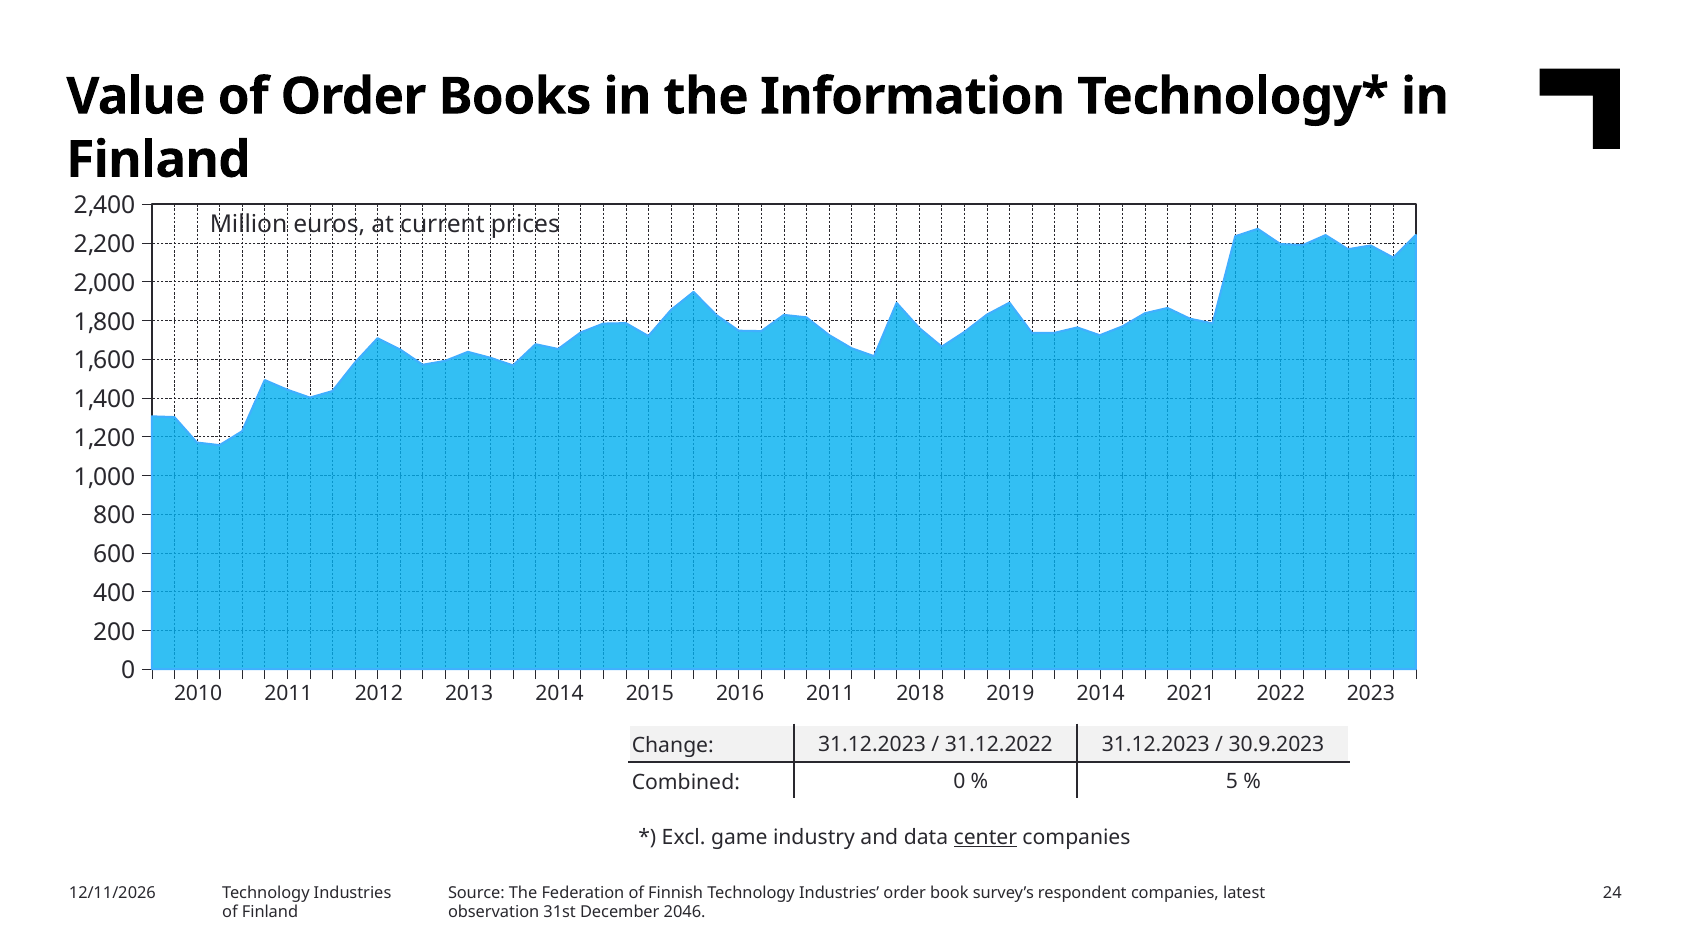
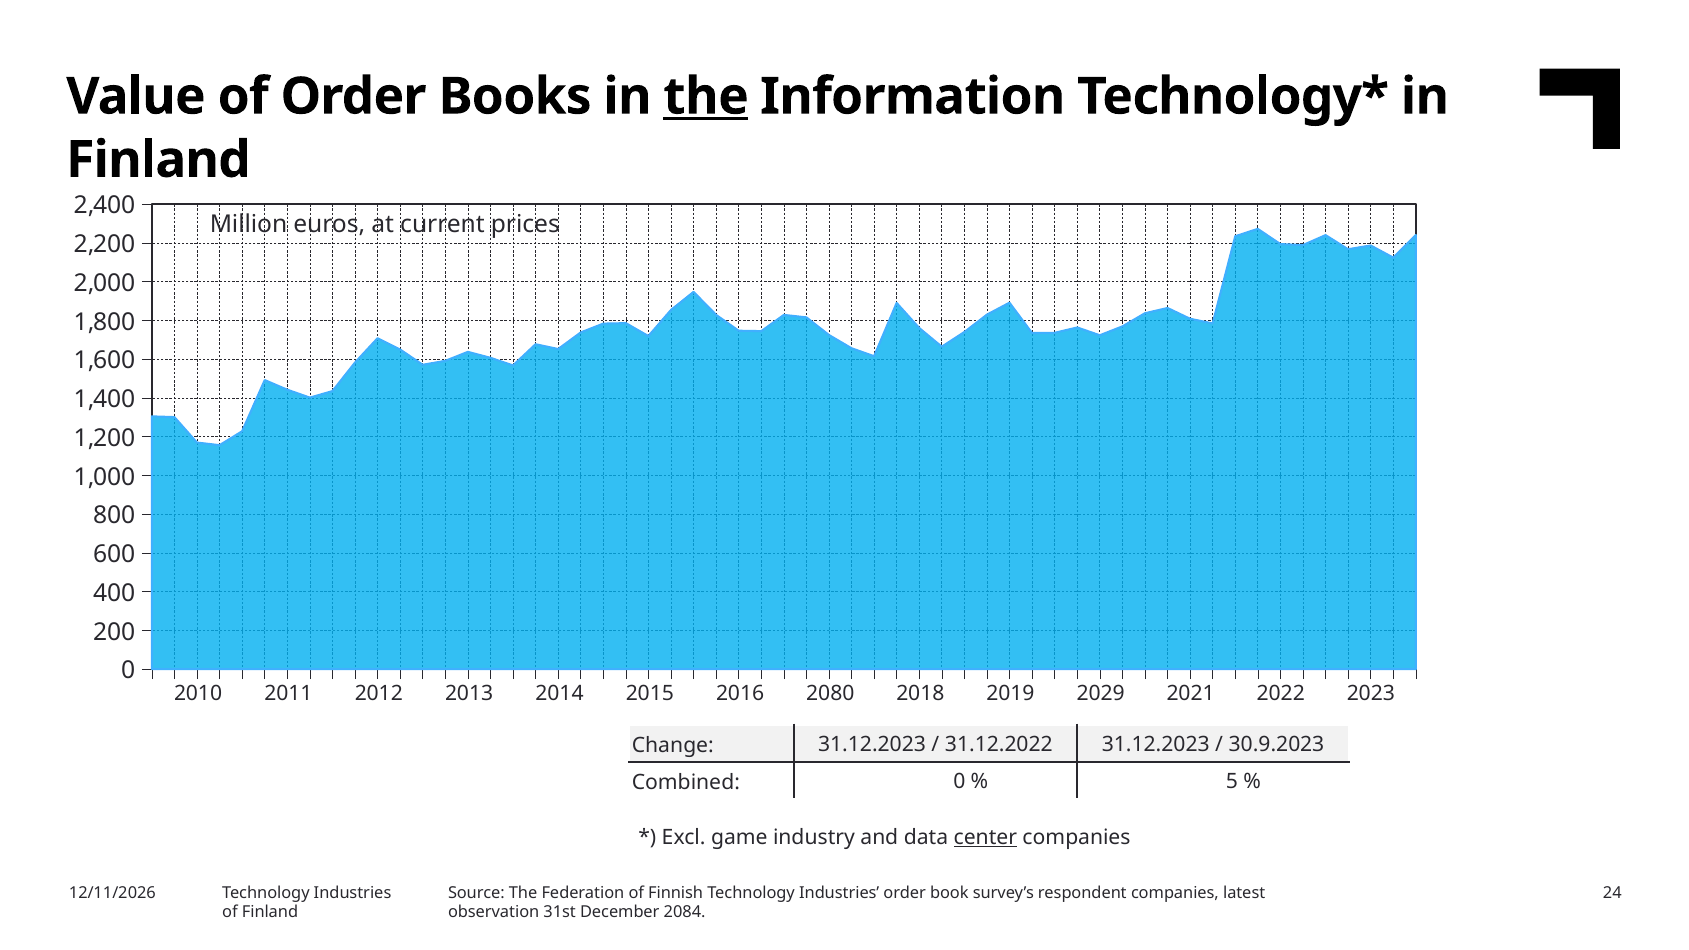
the underline: none -> present (706, 97)
2016 2011: 2011 -> 2080 (830, 694)
2019 2014: 2014 -> 2029 (1101, 694)
2046: 2046 -> 2084 (685, 912)
